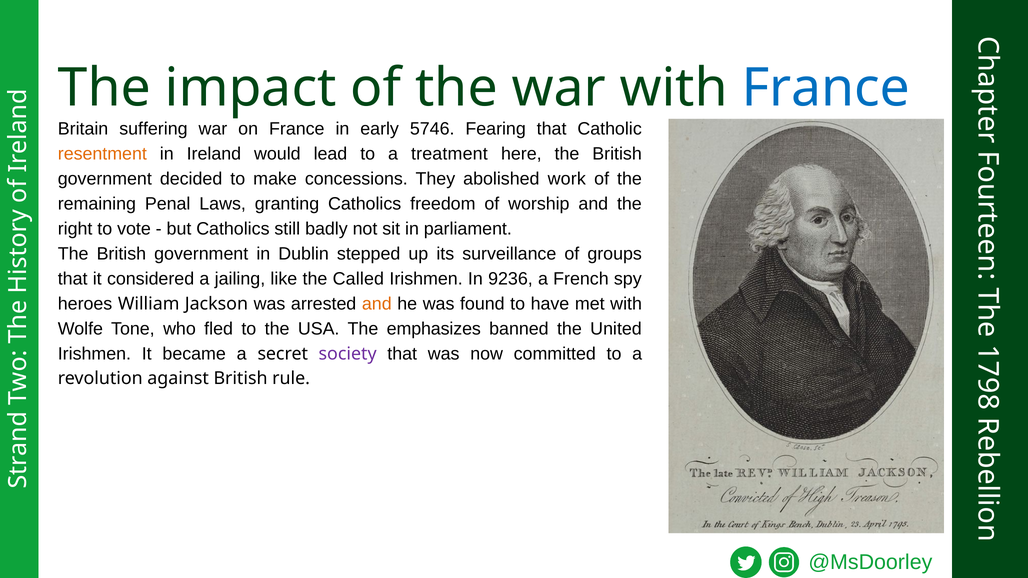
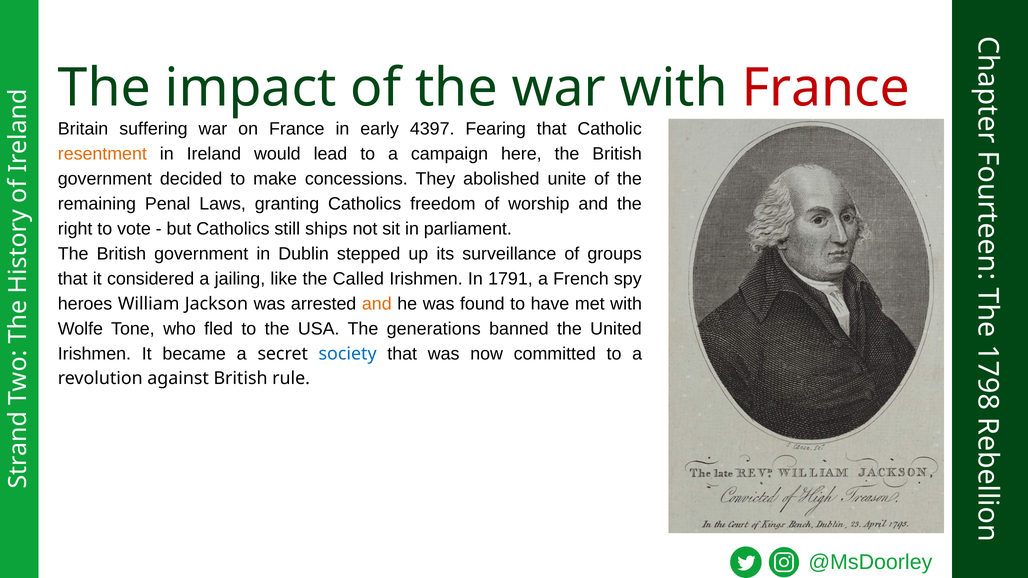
France colour: blue -> red (826, 88)
5746: 5746 -> 4397 (432, 129)
treatment: treatment -> campaign (449, 154)
work: work -> unite (567, 179)
badly: badly -> ships (326, 229)
9236: 9236 -> 1791 (510, 279)
emphasizes: emphasizes -> generations (434, 329)
society colour: purple -> blue (348, 354)
